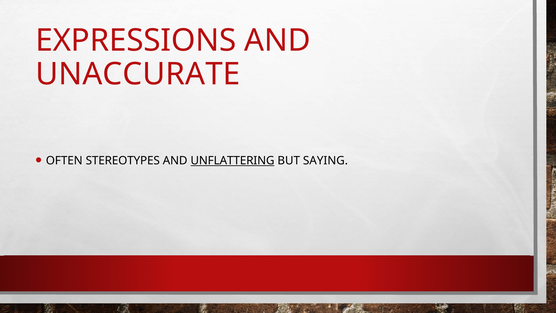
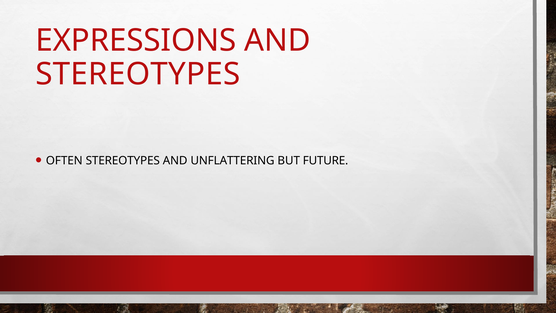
UNACCURATE: UNACCURATE -> STEREOTYPES (138, 74)
UNFLATTERING underline: present -> none (233, 161)
SAYING: SAYING -> FUTURE (326, 161)
